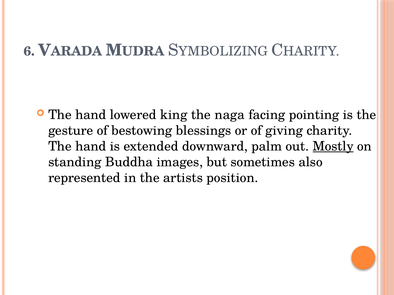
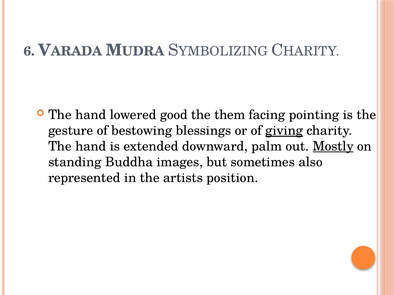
king: king -> good (174, 115)
naga: naga -> them (230, 115)
giving underline: none -> present (284, 131)
